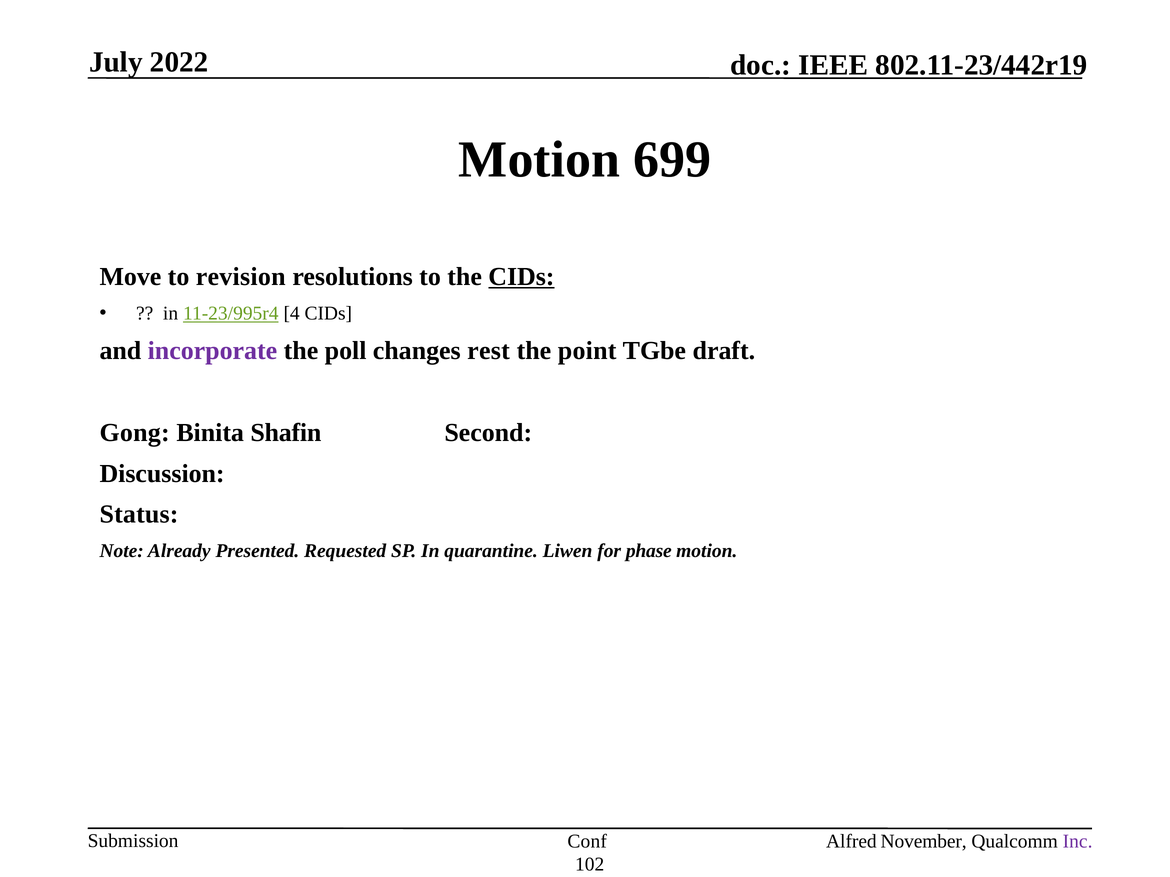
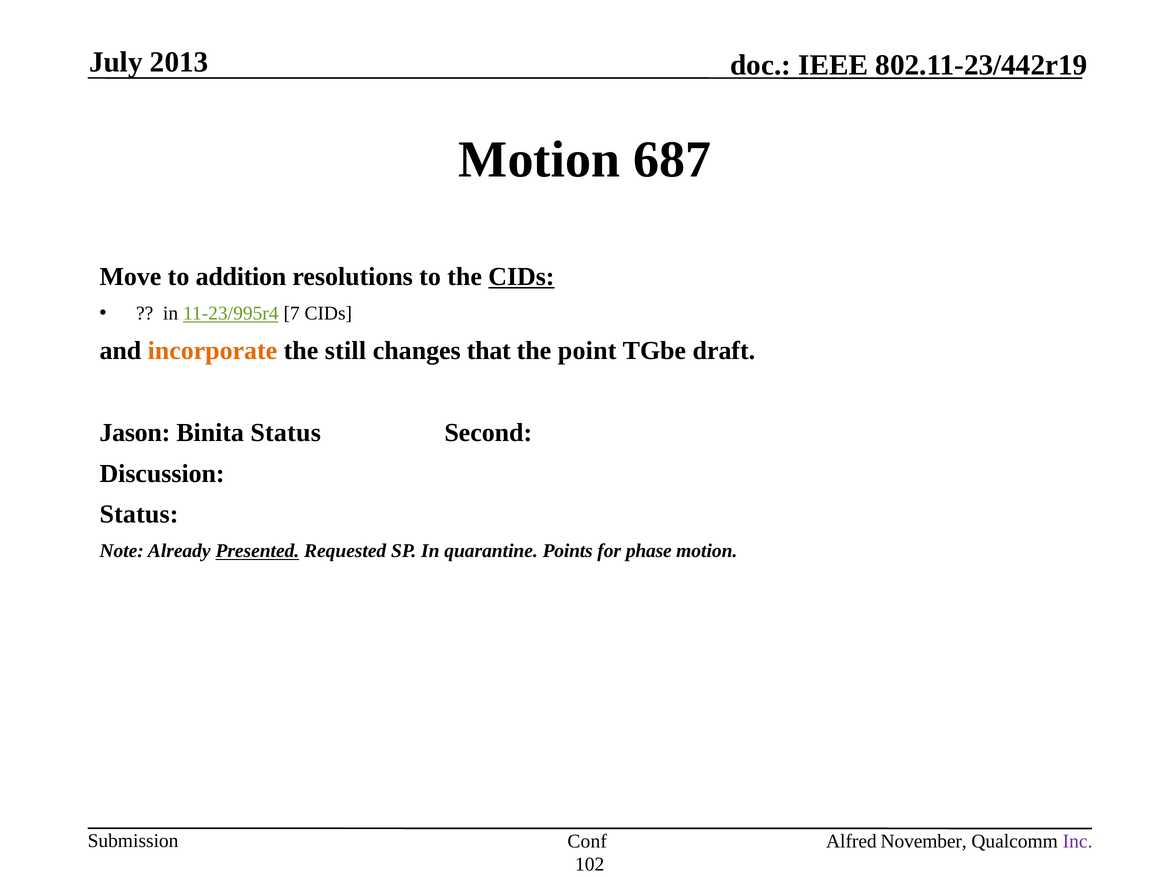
2022: 2022 -> 2013 (179, 62)
699: 699 -> 687 (672, 159)
revision: revision -> addition (241, 277)
4: 4 -> 7 (292, 313)
incorporate colour: purple -> orange (212, 351)
poll: poll -> still (345, 351)
rest: rest -> that (489, 351)
Gong: Gong -> Jason (135, 433)
Binita Shafin: Shafin -> Status (286, 433)
Presented underline: none -> present (257, 551)
Liwen: Liwen -> Points (568, 551)
